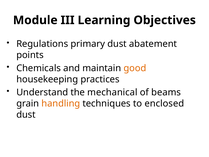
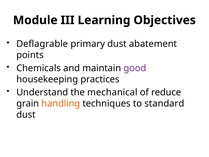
Regulations: Regulations -> Deflagrable (42, 44)
good colour: orange -> purple (135, 68)
beams: beams -> reduce (166, 92)
enclosed: enclosed -> standard (164, 103)
